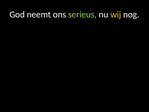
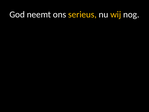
serieus colour: light green -> yellow (82, 14)
